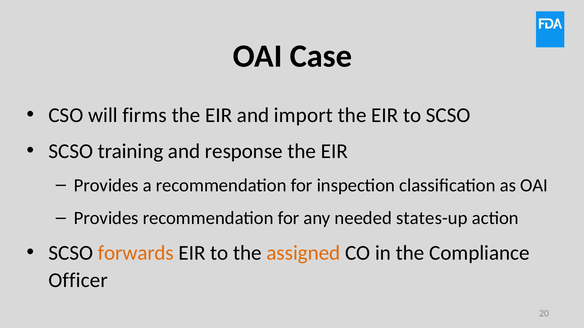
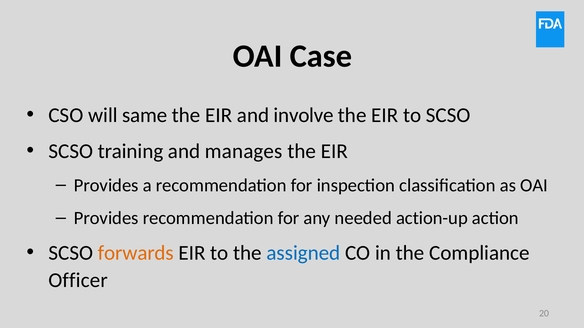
firms: firms -> same (145, 115)
import: import -> involve (304, 115)
response: response -> manages (244, 151)
states-up: states-up -> action-up (432, 218)
assigned colour: orange -> blue (303, 253)
